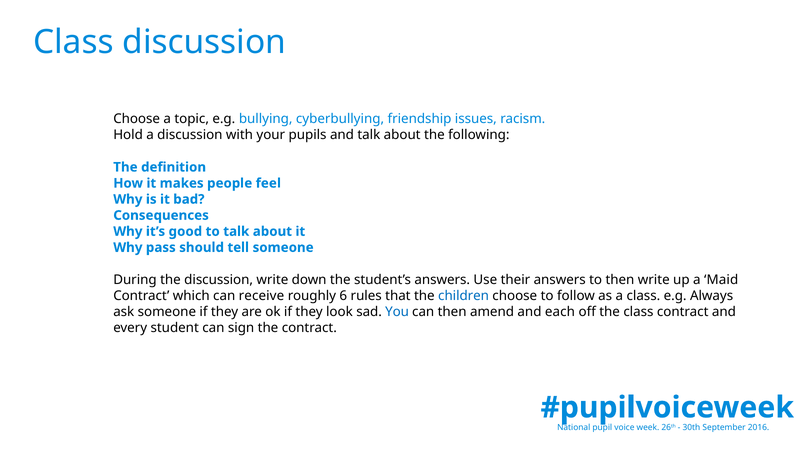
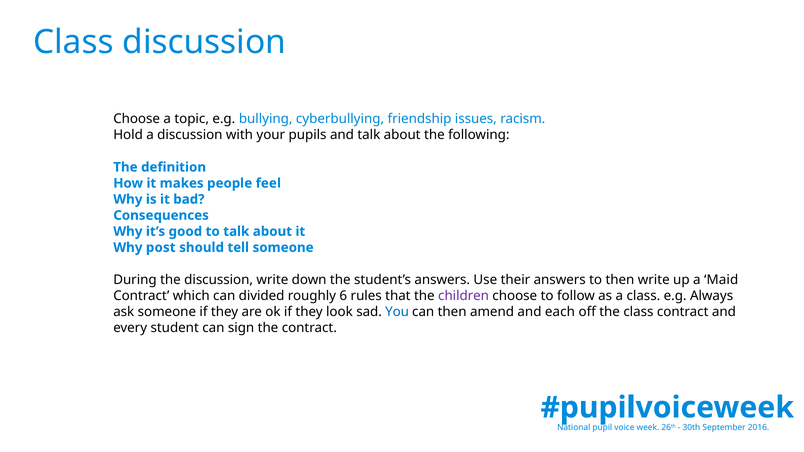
pass: pass -> post (161, 248)
receive: receive -> divided (262, 296)
children colour: blue -> purple (464, 296)
